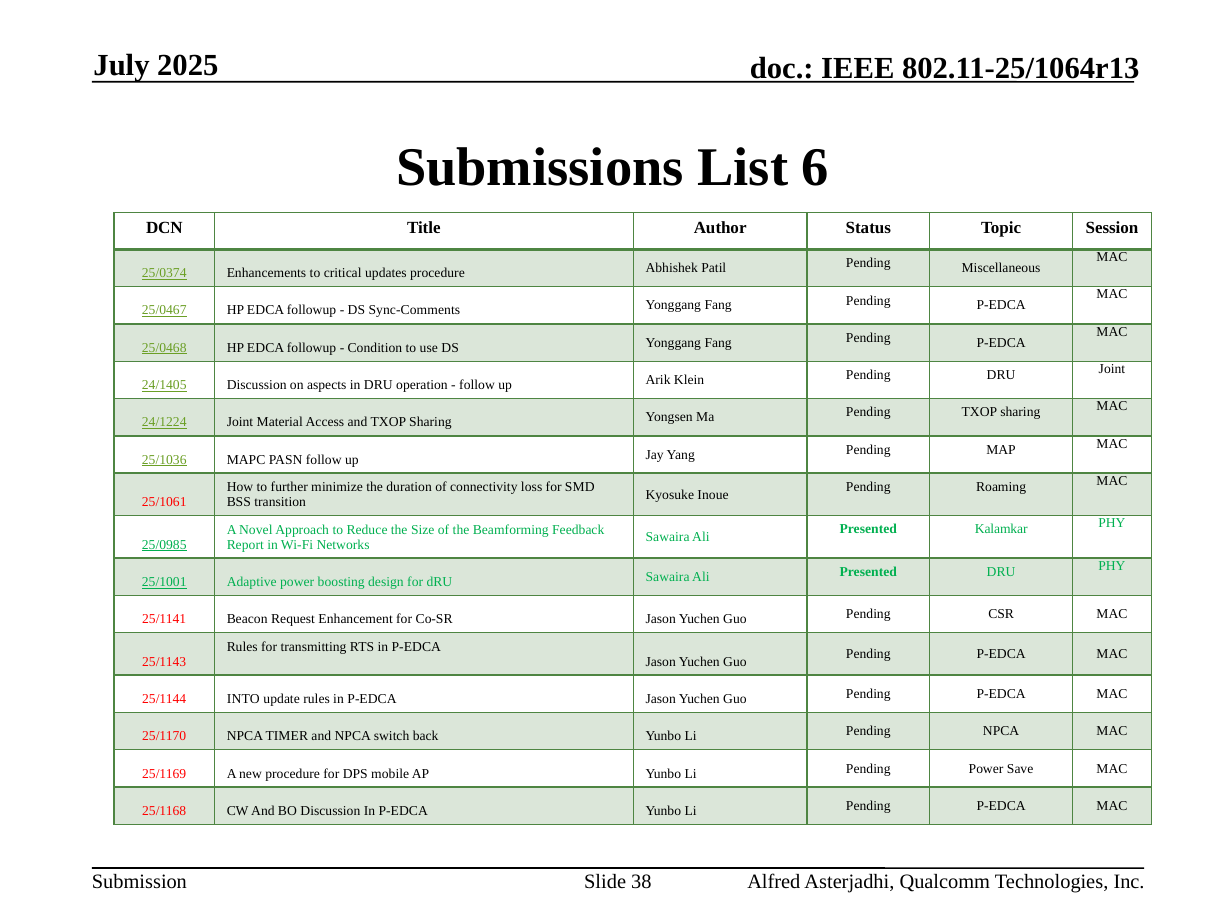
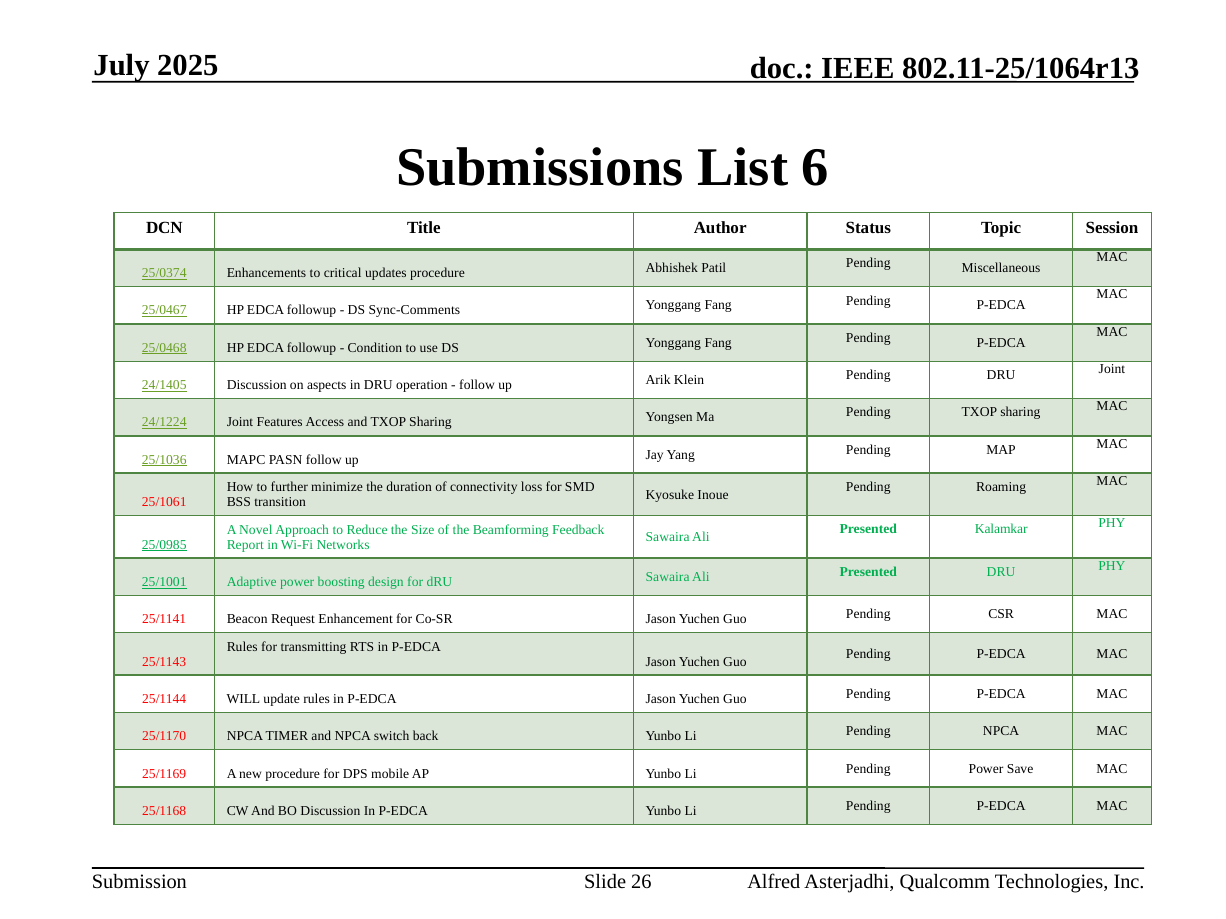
Material: Material -> Features (280, 423)
INTO: INTO -> WILL (244, 699)
38: 38 -> 26 (641, 882)
